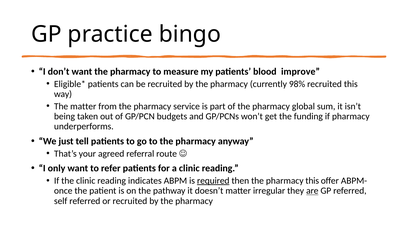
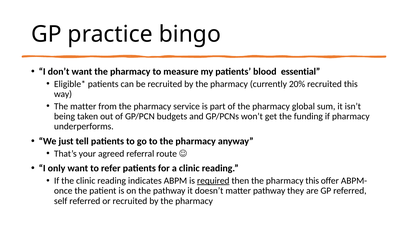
improve: improve -> essential (301, 71)
98%: 98% -> 20% (297, 84)
matter irregular: irregular -> pathway (269, 190)
are underline: present -> none (312, 190)
